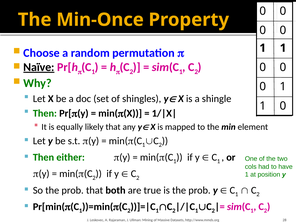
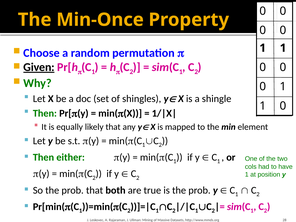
Naïve: Naïve -> Given (39, 67)
